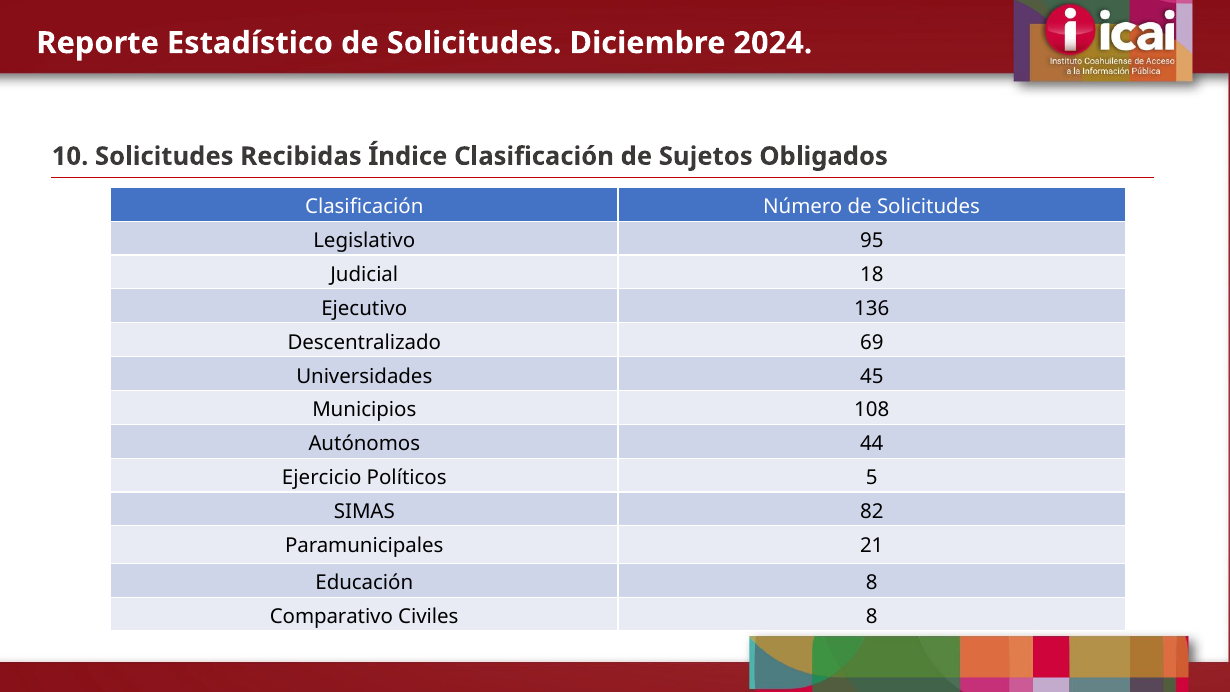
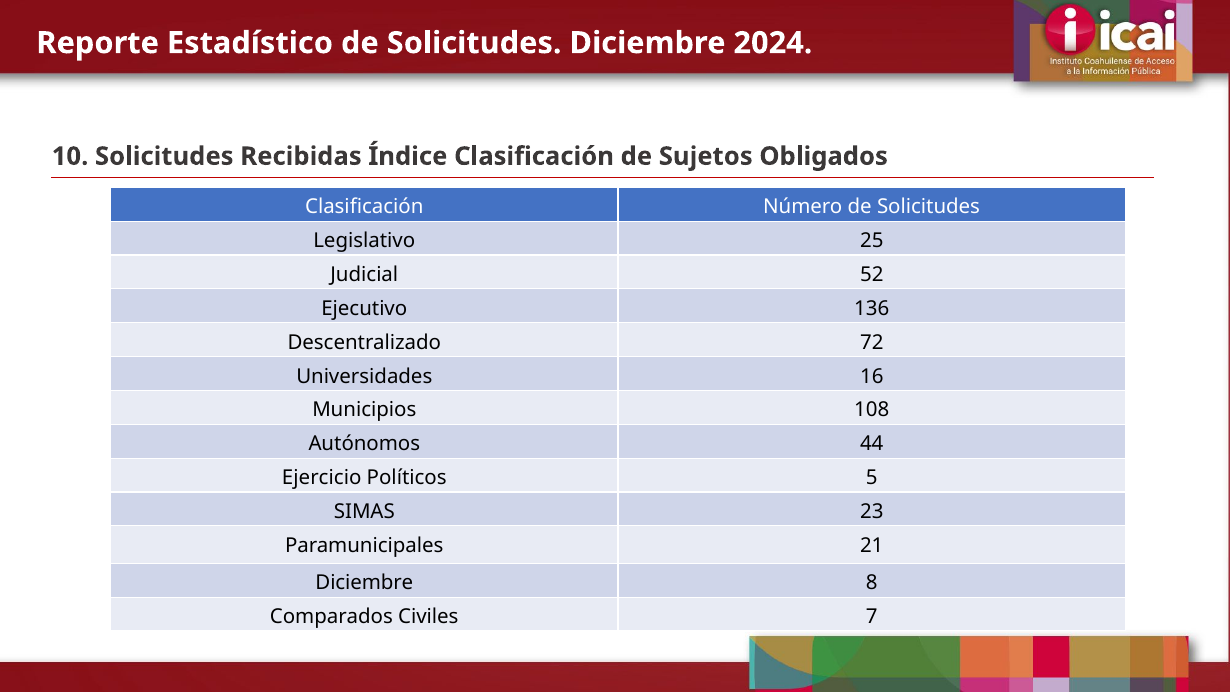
95: 95 -> 25 (872, 241)
18: 18 -> 52 (872, 275)
69: 69 -> 72 (872, 342)
45: 45 -> 16 (872, 376)
82: 82 -> 23 (872, 512)
Educación: Educación -> Diciembre (364, 583)
Comparativo: Comparativo -> Comparados (331, 617)
Civiles 8: 8 -> 7 (872, 617)
